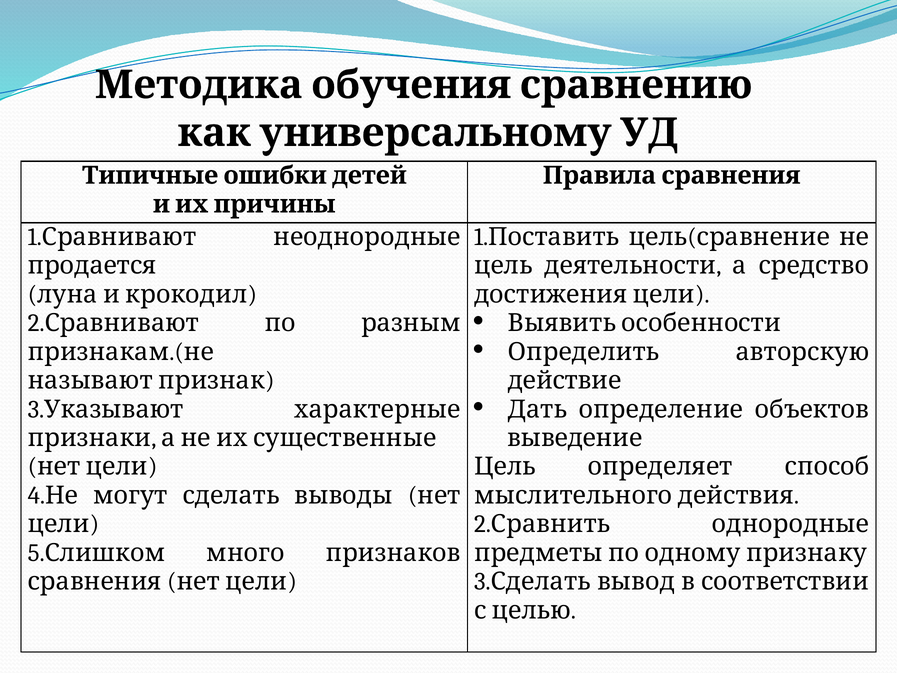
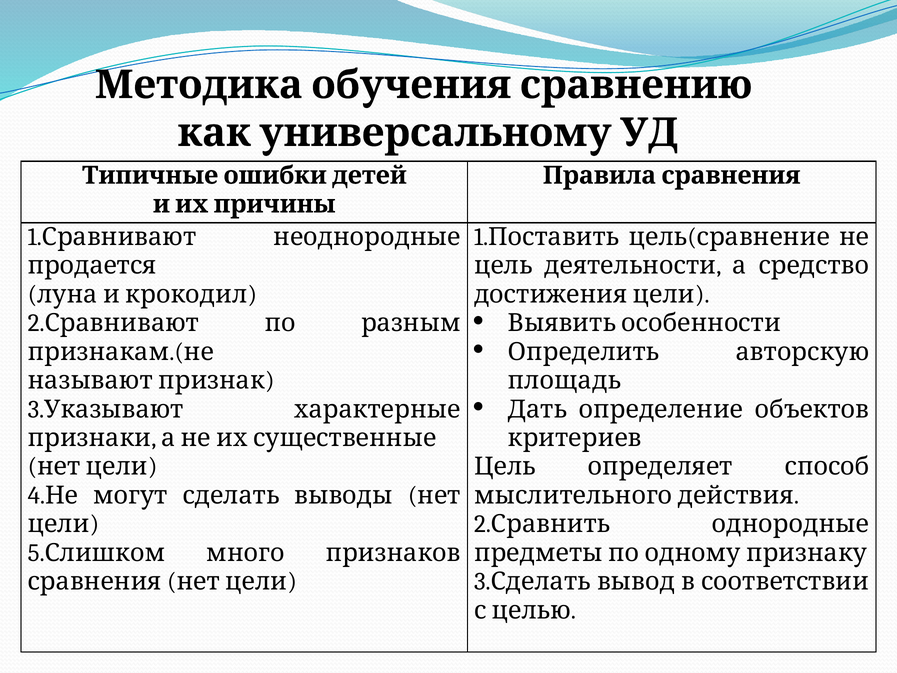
действие: действие -> площадь (564, 380)
выведение: выведение -> критериев (575, 438)
